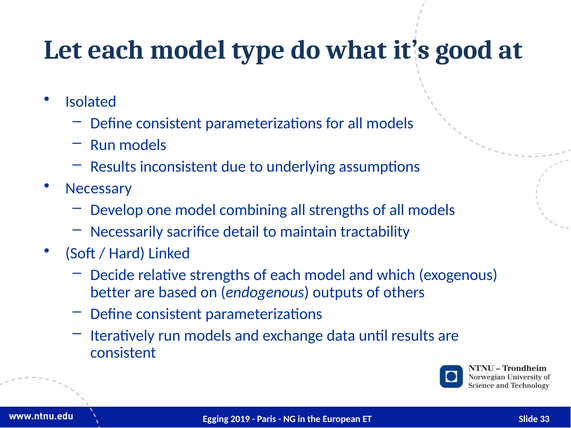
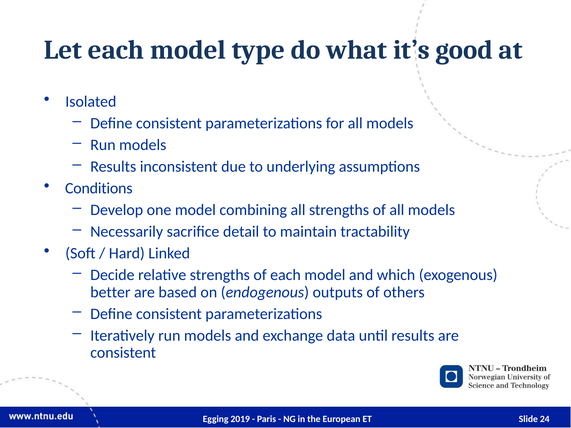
Necessary: Necessary -> Conditions (99, 188)
33: 33 -> 24 (545, 419)
